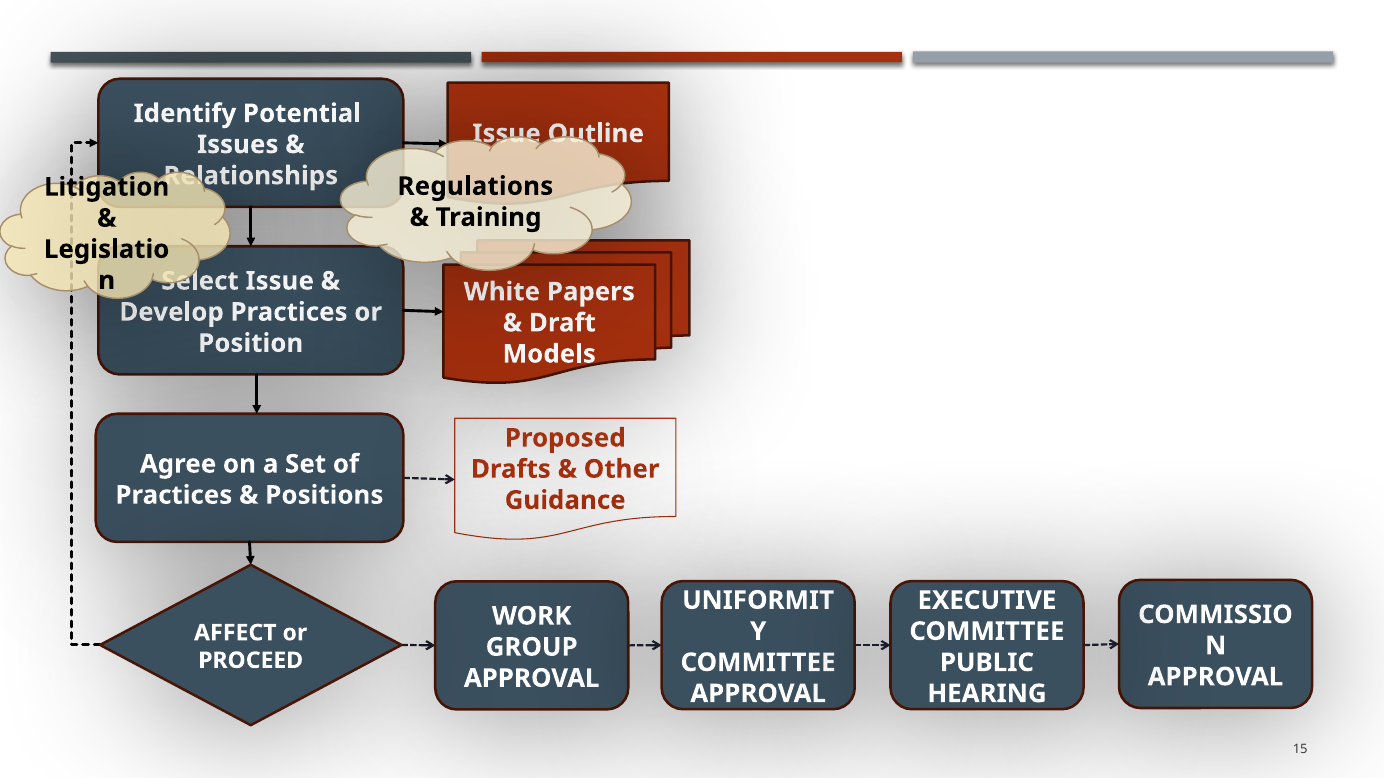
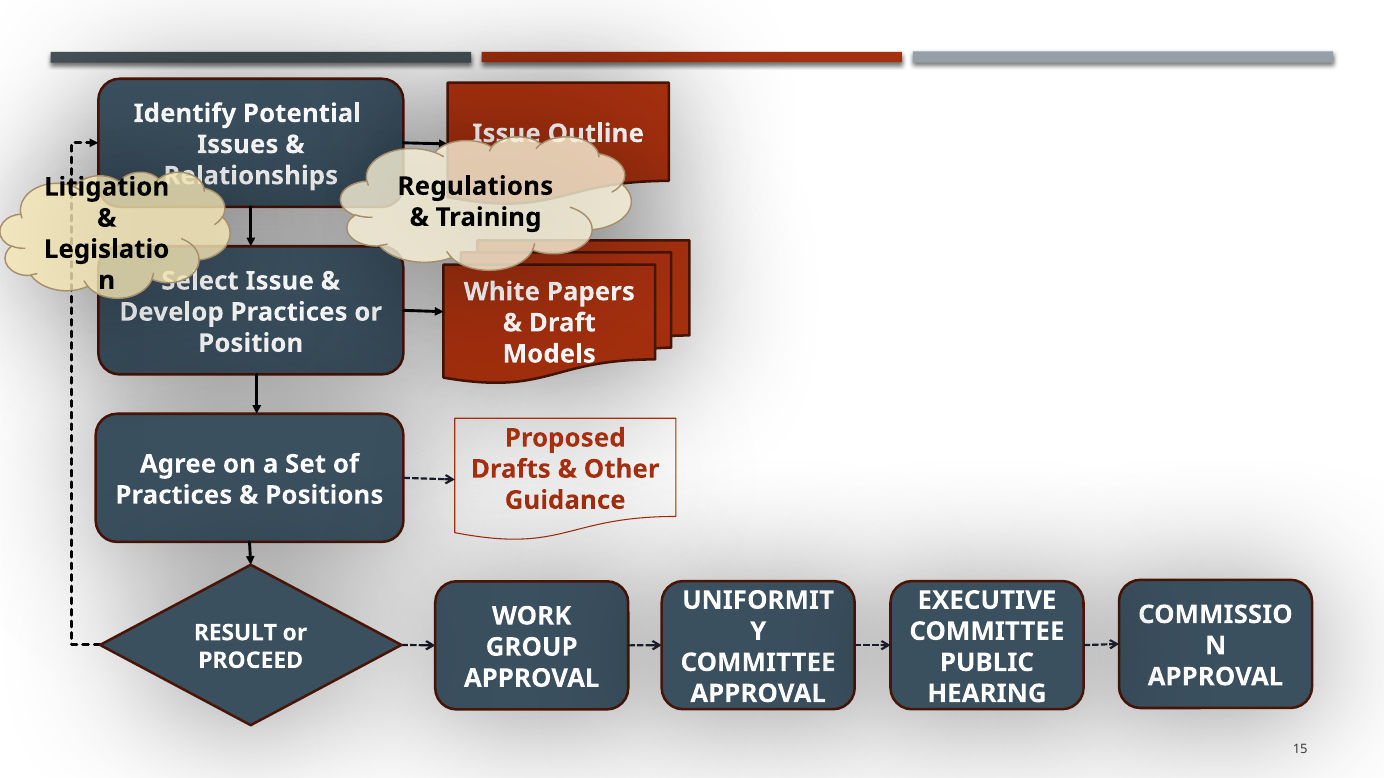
AFFECT: AFFECT -> RESULT (235, 633)
